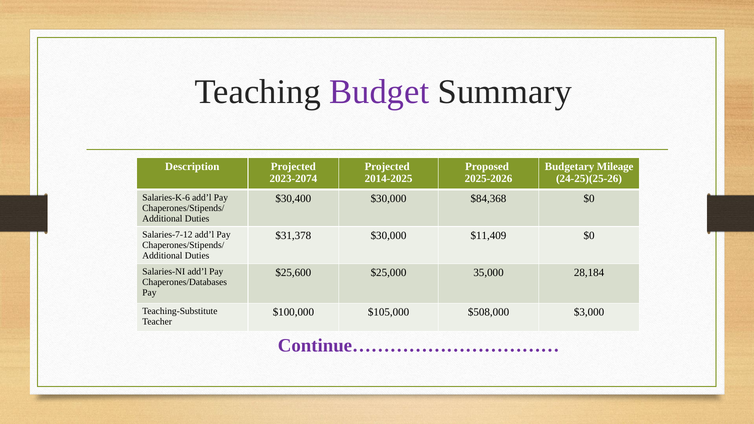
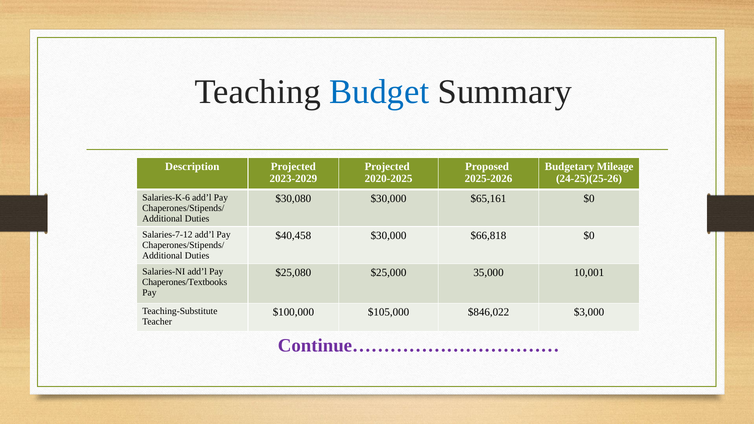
Budget colour: purple -> blue (379, 92)
2023-2074: 2023-2074 -> 2023-2029 (293, 179)
2014-2025: 2014-2025 -> 2020-2025 (389, 179)
$30,400: $30,400 -> $30,080 (293, 199)
$84,368: $84,368 -> $65,161 (488, 199)
$31,378: $31,378 -> $40,458 (293, 236)
$11,409: $11,409 -> $66,818 (488, 236)
$25,600: $25,600 -> $25,080 (293, 273)
28,184: 28,184 -> 10,001 (589, 273)
Chaperones/Databases: Chaperones/Databases -> Chaperones/Textbooks (185, 282)
$508,000: $508,000 -> $846,022 (489, 312)
